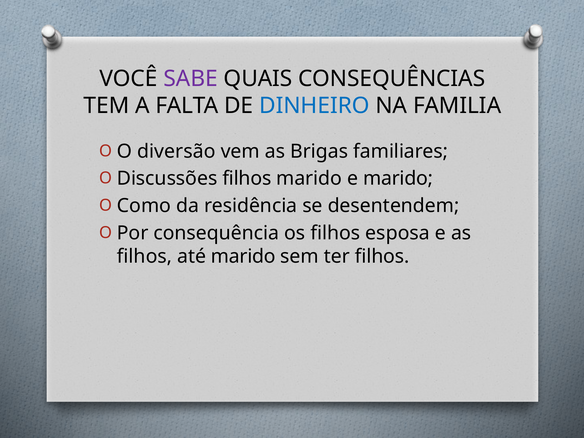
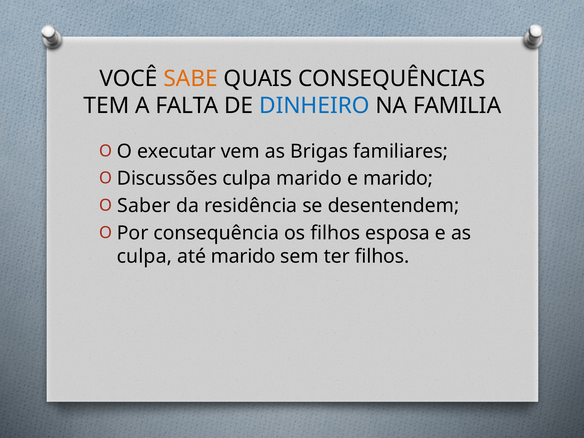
SABE colour: purple -> orange (191, 79)
diversão: diversão -> executar (176, 151)
Discussões filhos: filhos -> culpa (247, 179)
Como: Como -> Saber (144, 206)
filhos: filhos -> culpa (144, 256)
